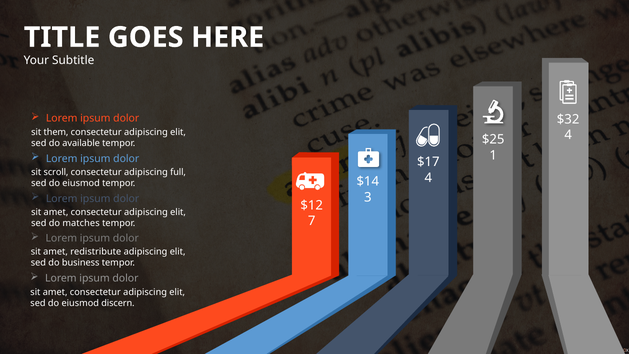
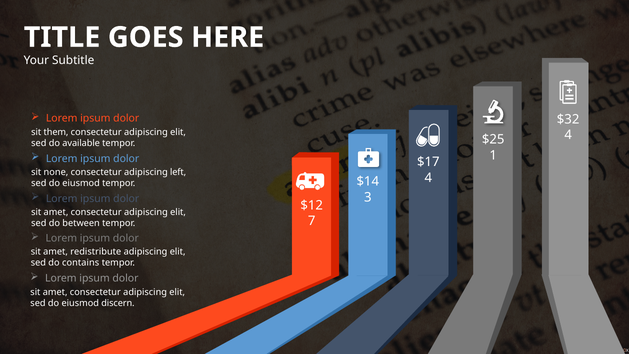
scroll: scroll -> none (56, 172)
full: full -> left (178, 172)
matches: matches -> between (81, 223)
business: business -> contains (81, 263)
